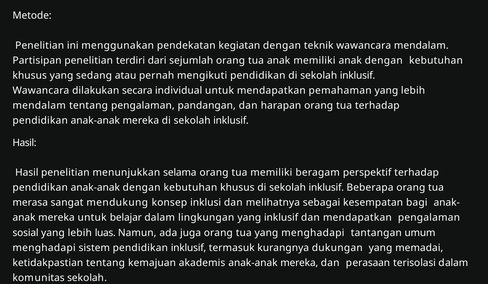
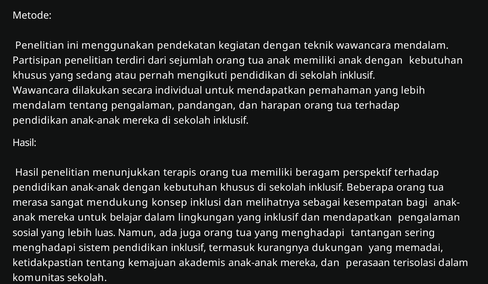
selama: selama -> terapis (180, 173)
umum: umum -> sering (420, 233)
